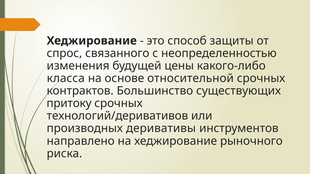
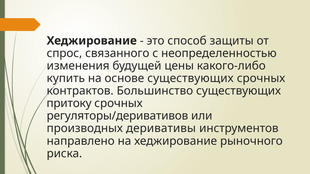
класса: класса -> купить (66, 78)
основе относительной: относительной -> существующих (190, 78)
технологий/деривативов: технологий/деривативов -> регуляторы/деривативов (117, 116)
